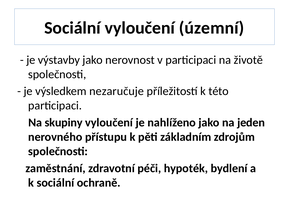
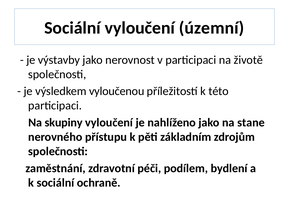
nezaručuje: nezaručuje -> vyloučenou (117, 92)
jeden: jeden -> stane (251, 123)
hypoték: hypoték -> podílem (186, 169)
